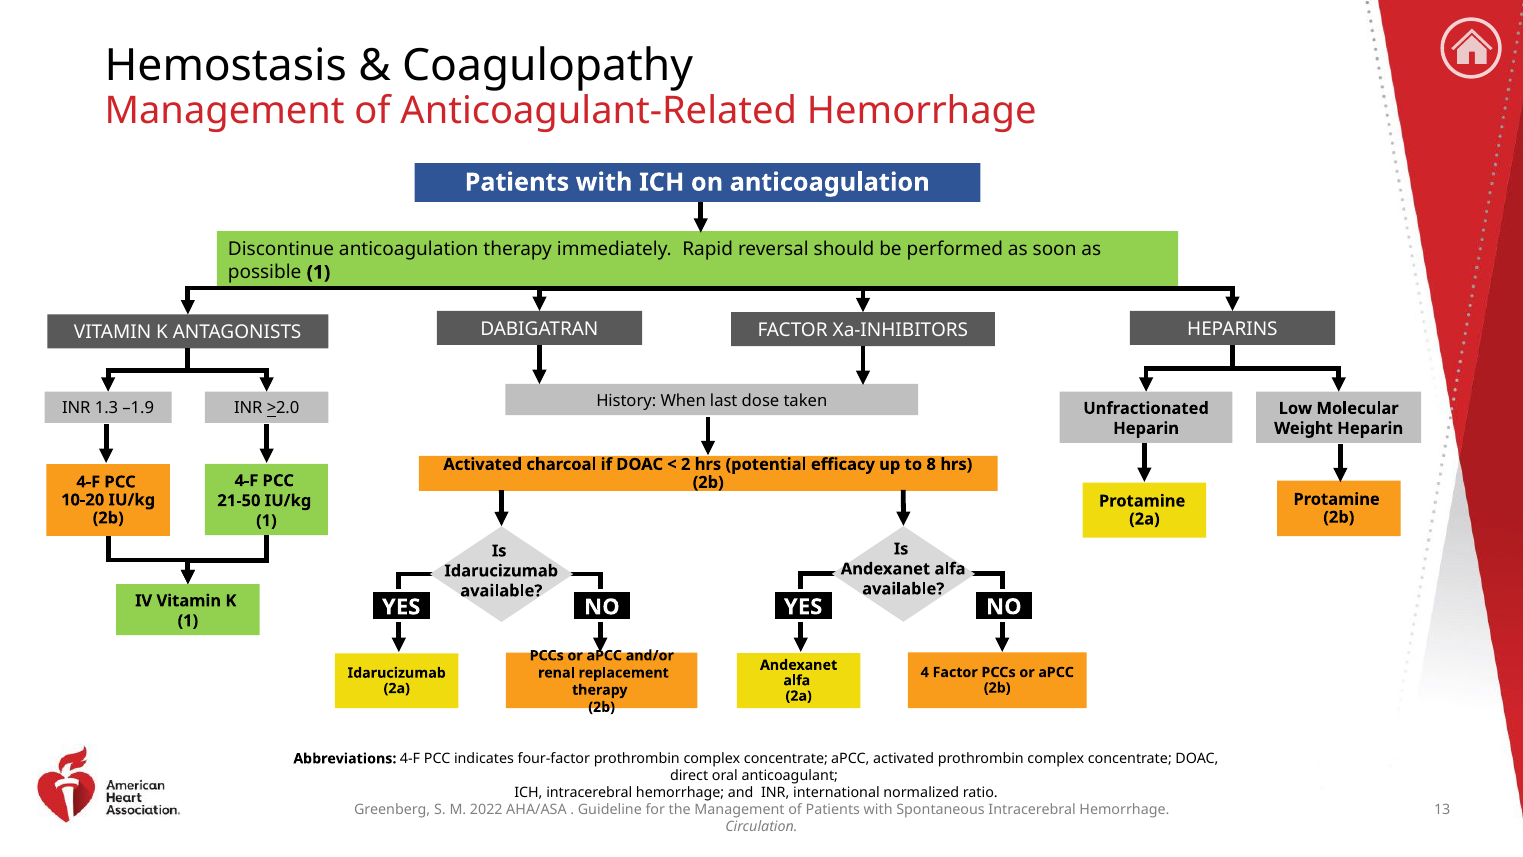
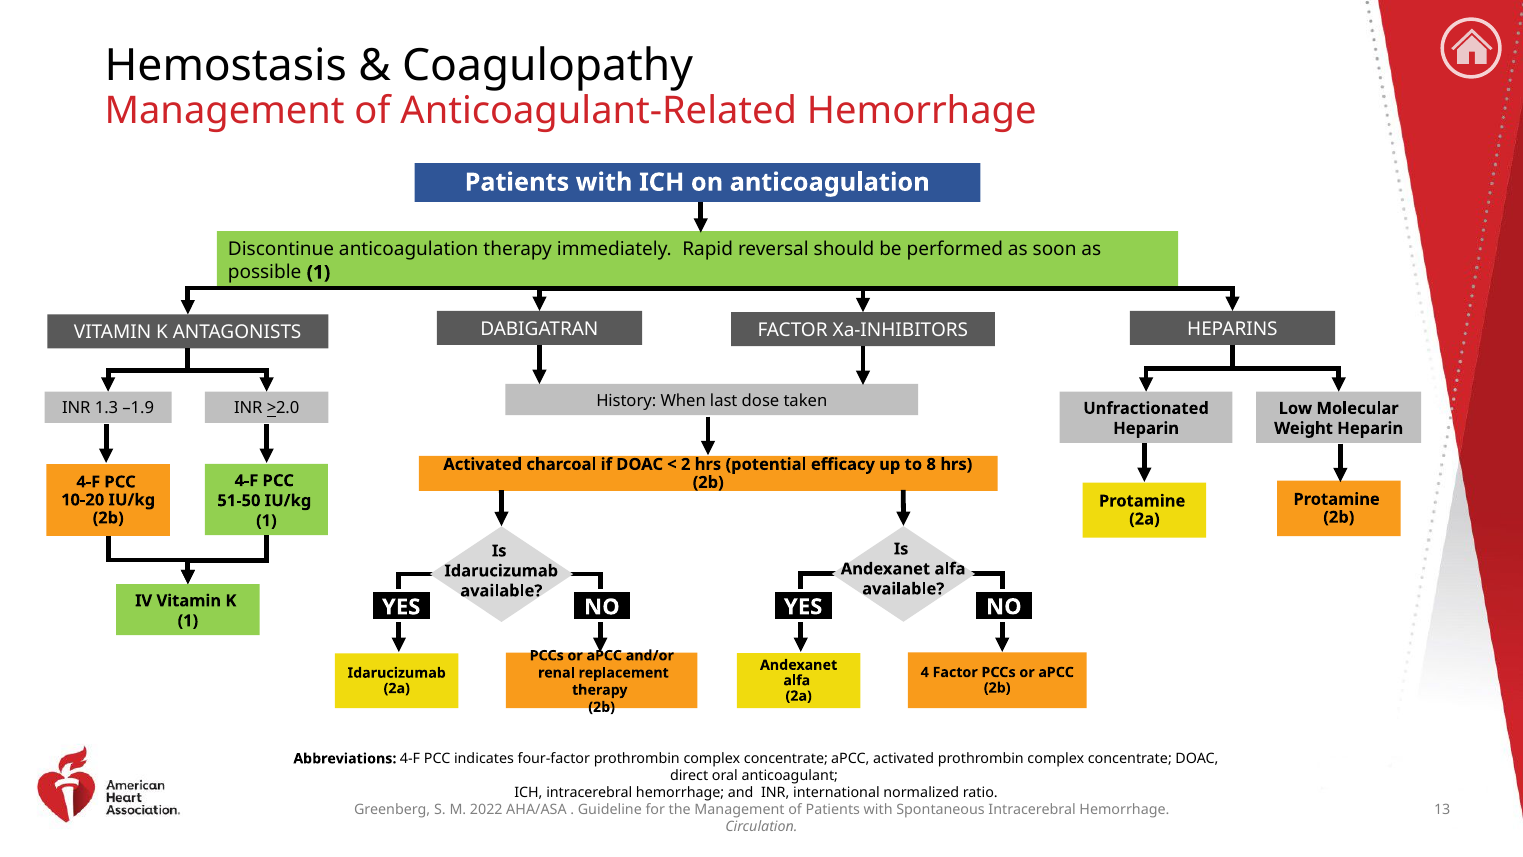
21-50: 21-50 -> 51-50 (239, 501)
